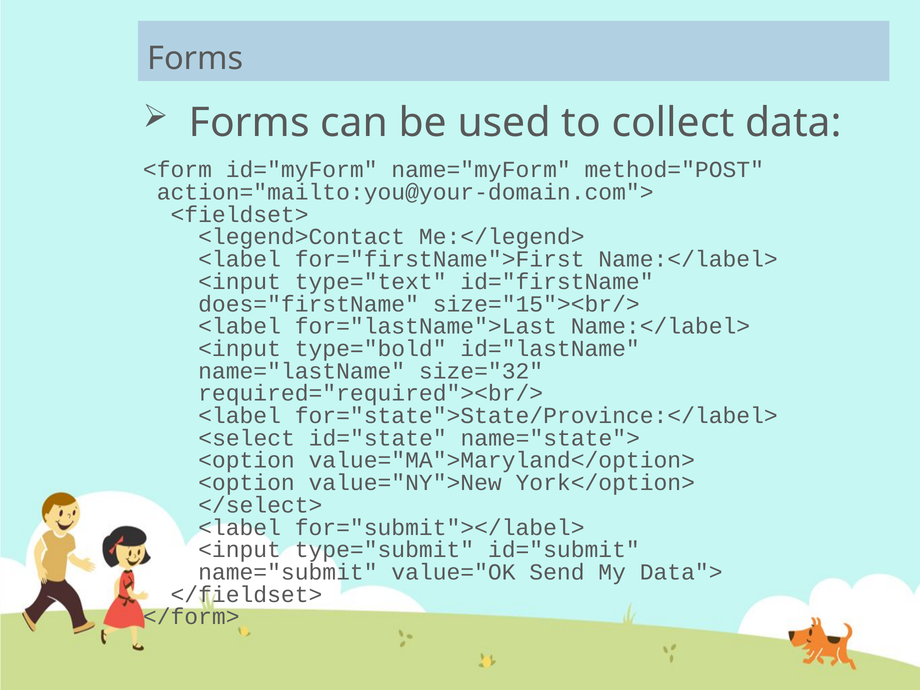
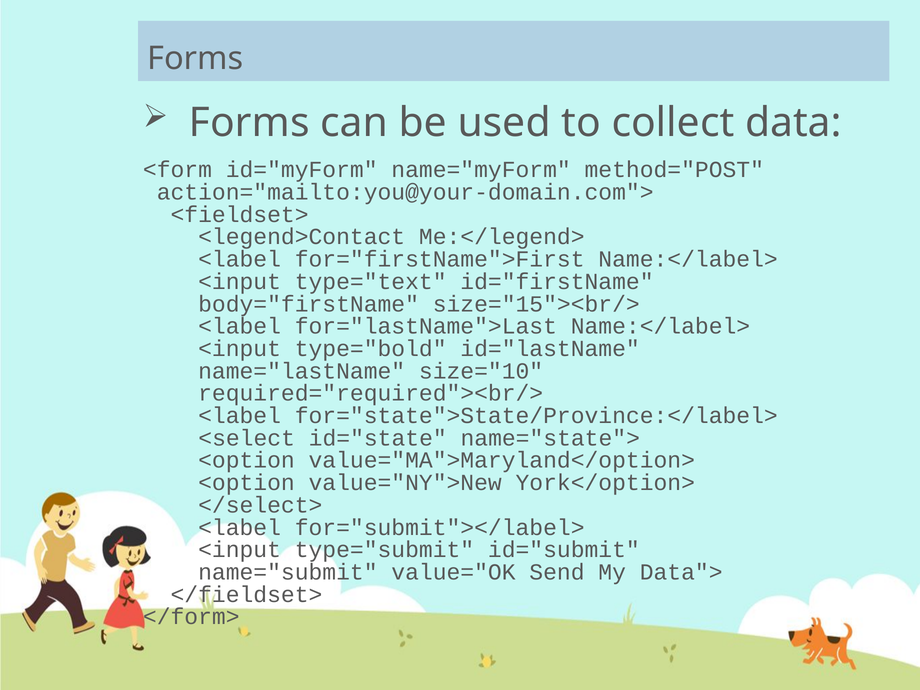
does="firstName: does="firstName -> body="firstName (309, 304)
size="32: size="32 -> size="10 (481, 371)
